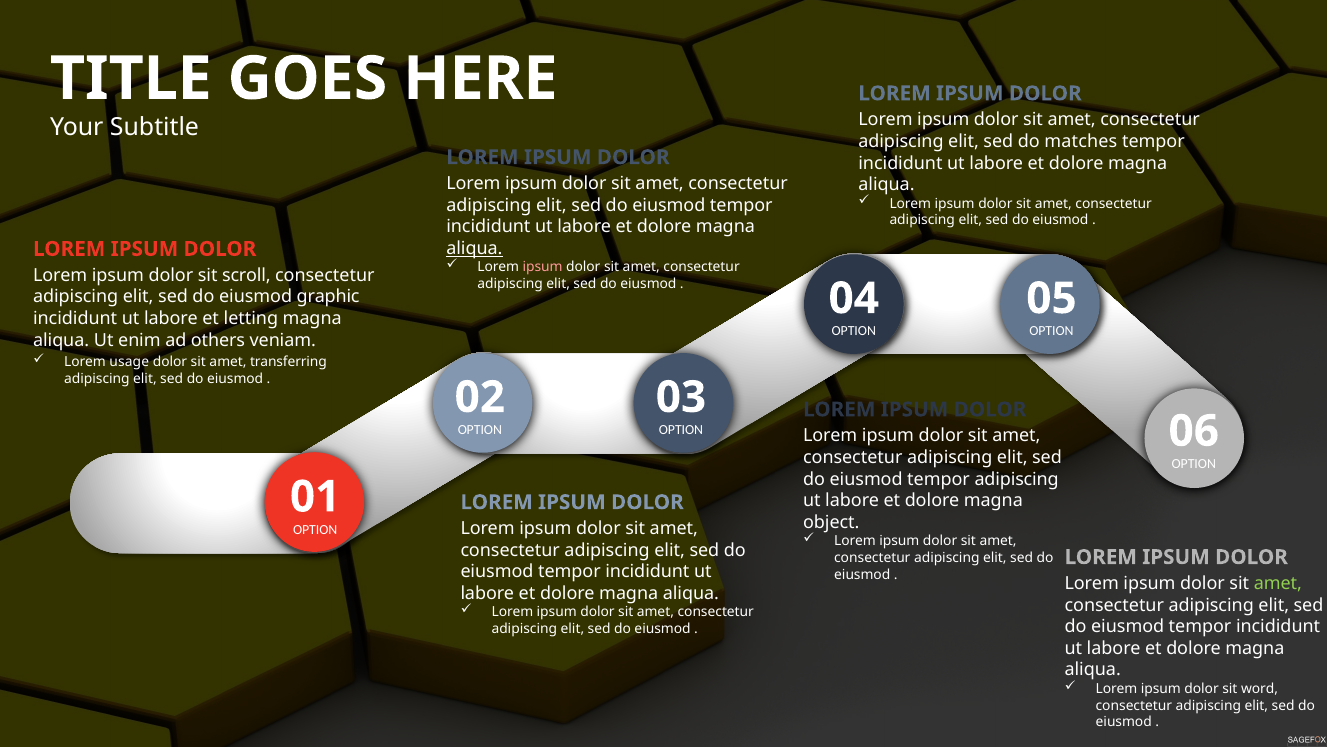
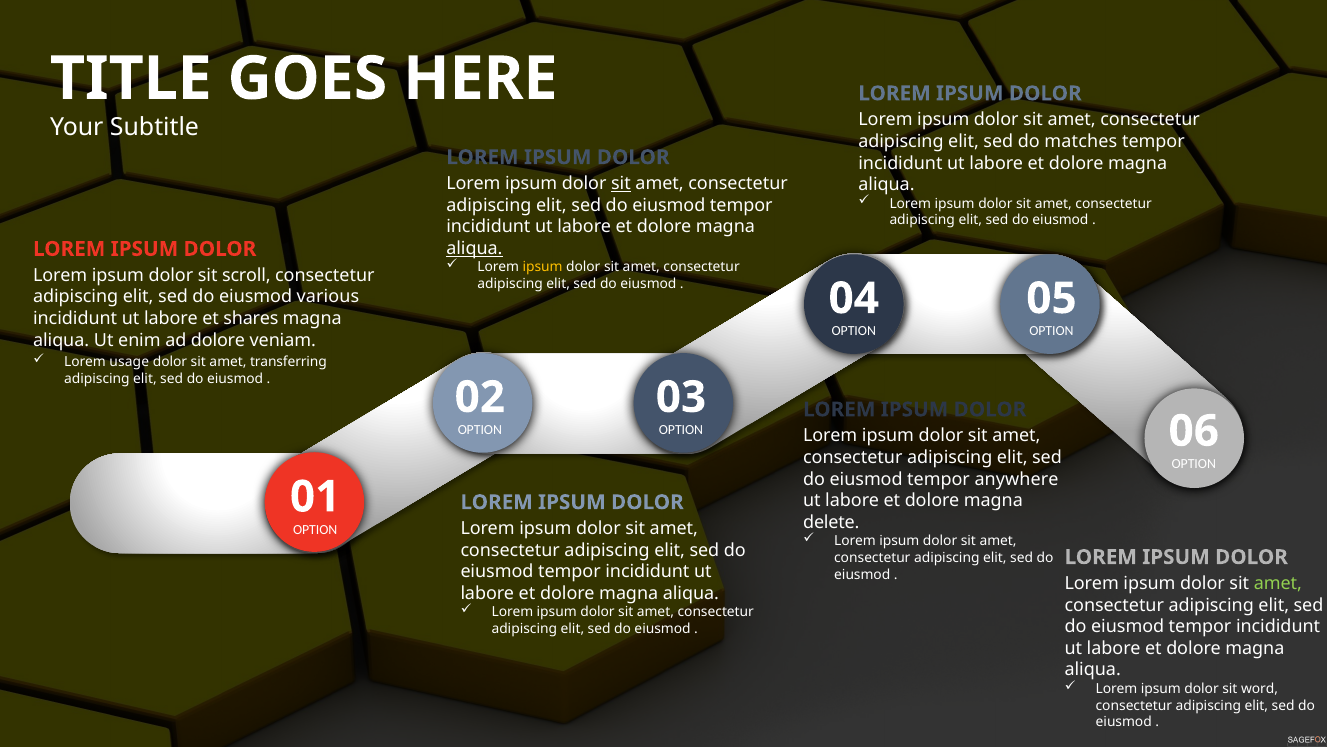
sit underline: none -> present (621, 184)
ipsum colour: pink -> yellow (543, 267)
graphic: graphic -> various (328, 297)
letting: letting -> shares (251, 318)
ad others: others -> dolore (218, 340)
tempor adipiscing: adipiscing -> anywhere (1016, 479)
object: object -> delete (831, 522)
